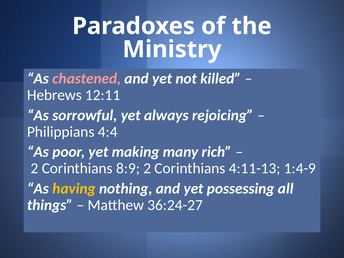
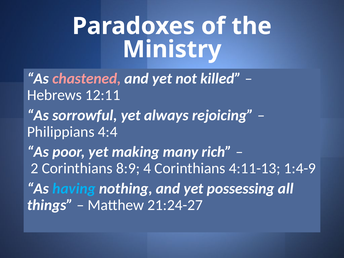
8:9 2: 2 -> 4 (147, 168)
having colour: yellow -> light blue (74, 188)
36:24-27: 36:24-27 -> 21:24-27 (175, 205)
